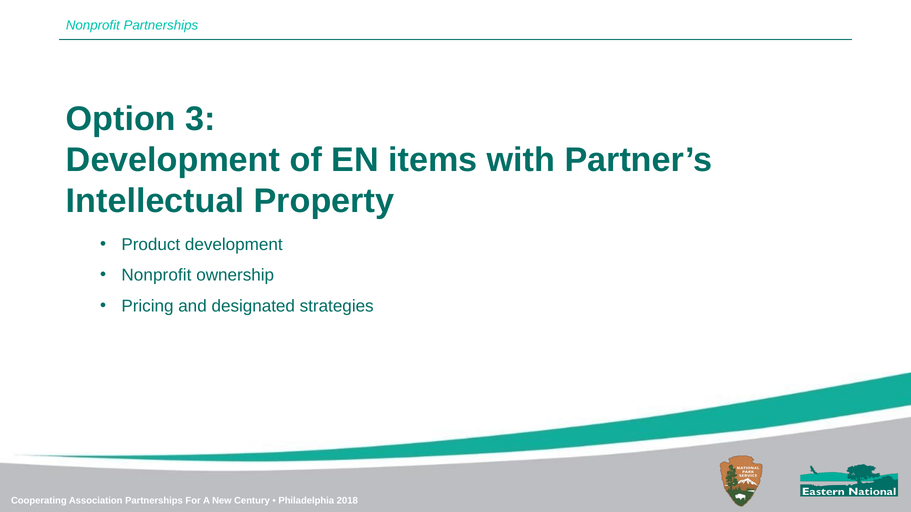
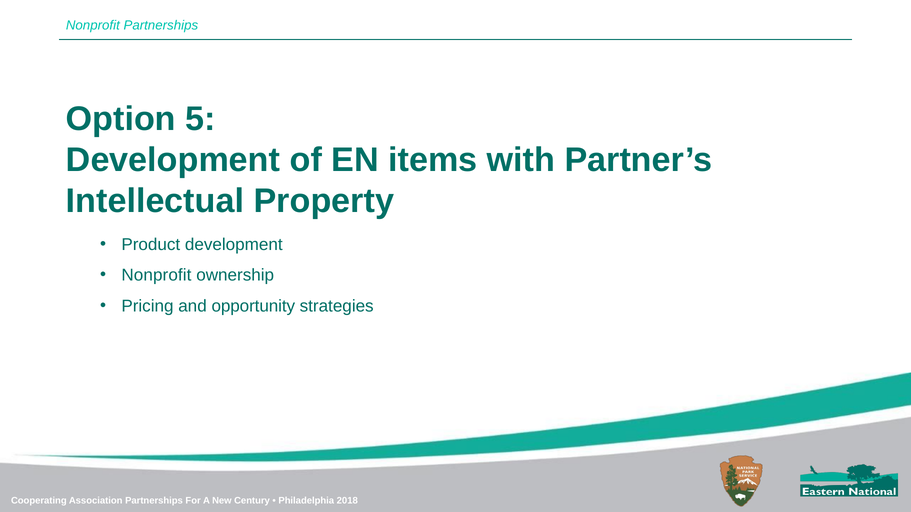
3: 3 -> 5 (200, 119)
designated: designated -> opportunity (253, 306)
